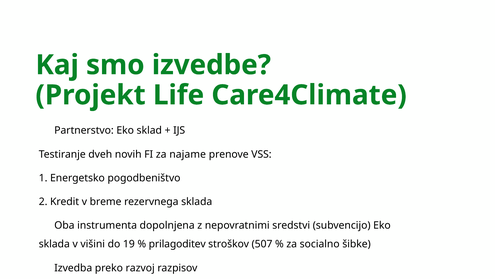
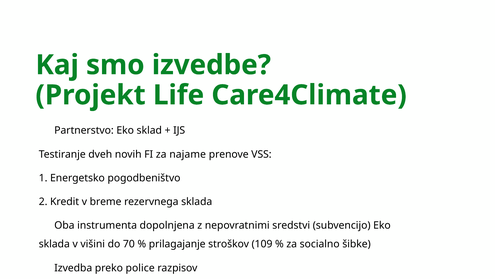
19: 19 -> 70 (129, 244)
prilagoditev: prilagoditev -> prilagajanje (177, 244)
507: 507 -> 109 (262, 244)
razvoj: razvoj -> police (140, 267)
